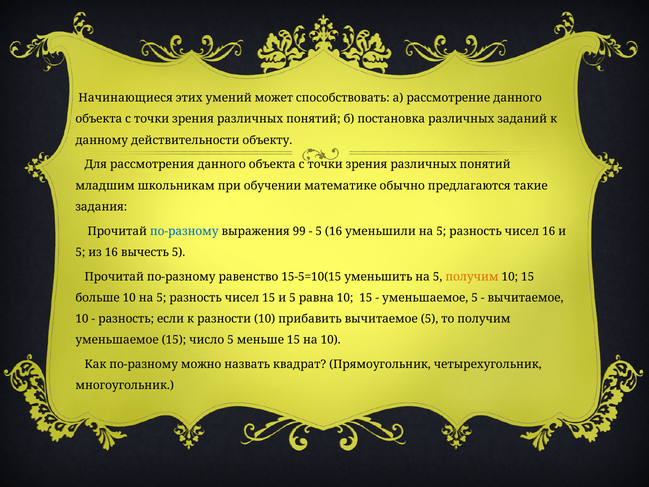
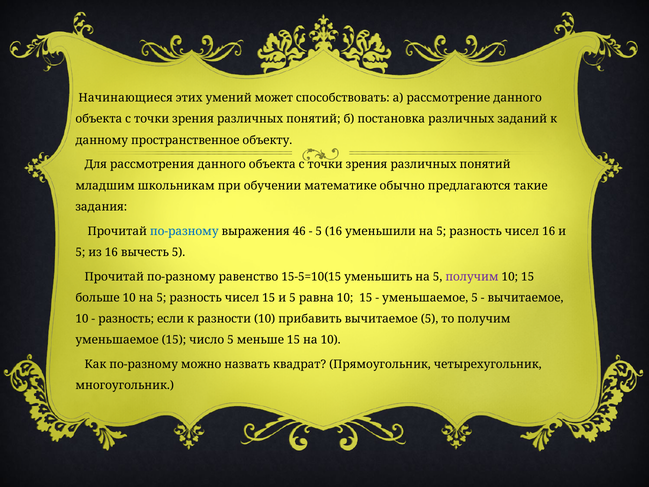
действительности: действительности -> пространственное (185, 140)
99: 99 -> 46 (299, 231)
получим colour: orange -> purple (472, 277)
